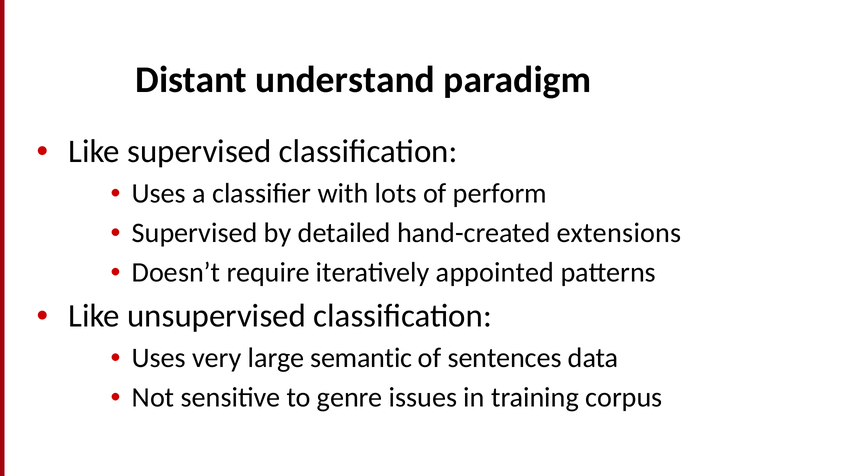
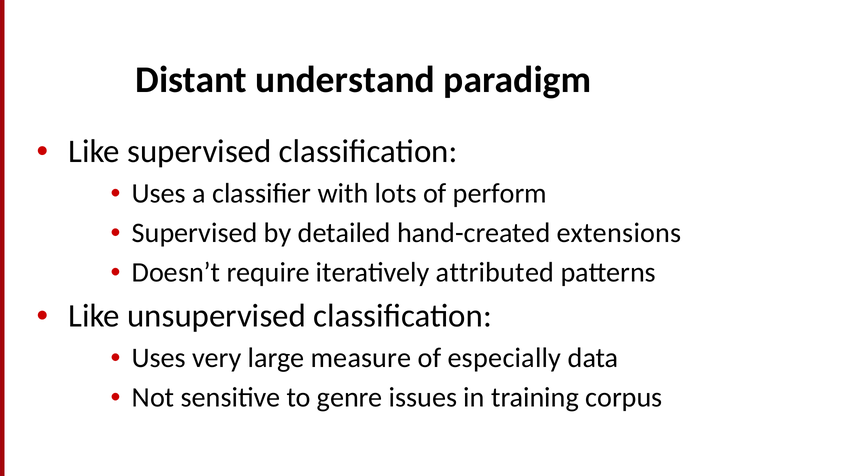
appointed: appointed -> attributed (495, 272)
semantic: semantic -> measure (361, 358)
sentences: sentences -> especially (504, 358)
